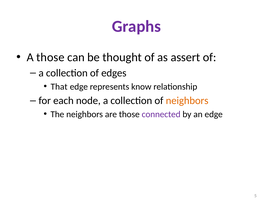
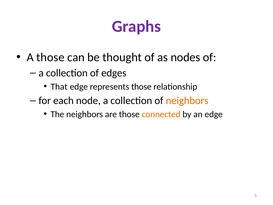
assert: assert -> nodes (185, 57)
represents know: know -> those (141, 86)
connected colour: purple -> orange (161, 114)
